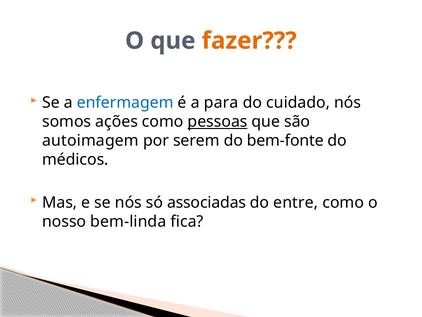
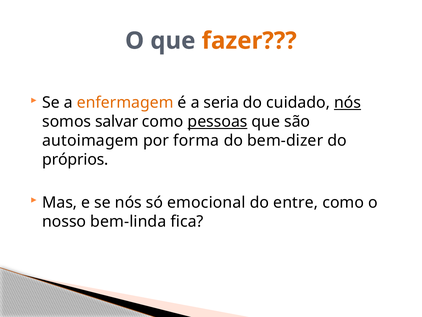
enfermagem colour: blue -> orange (125, 102)
para: para -> seria (221, 102)
nós underline: none -> present (348, 102)
ações: ações -> salvar (117, 121)
serem: serem -> forma (196, 140)
bem-fonte: bem-fonte -> bem-dizer (285, 140)
médicos: médicos -> próprios (75, 159)
associadas: associadas -> emocional (206, 202)
